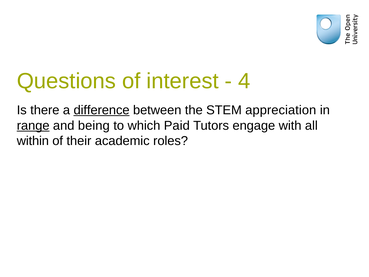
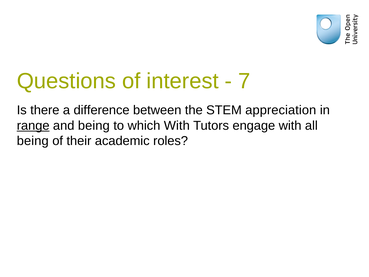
4: 4 -> 7 (244, 81)
difference underline: present -> none (102, 110)
which Paid: Paid -> With (177, 125)
within: within -> being (33, 141)
